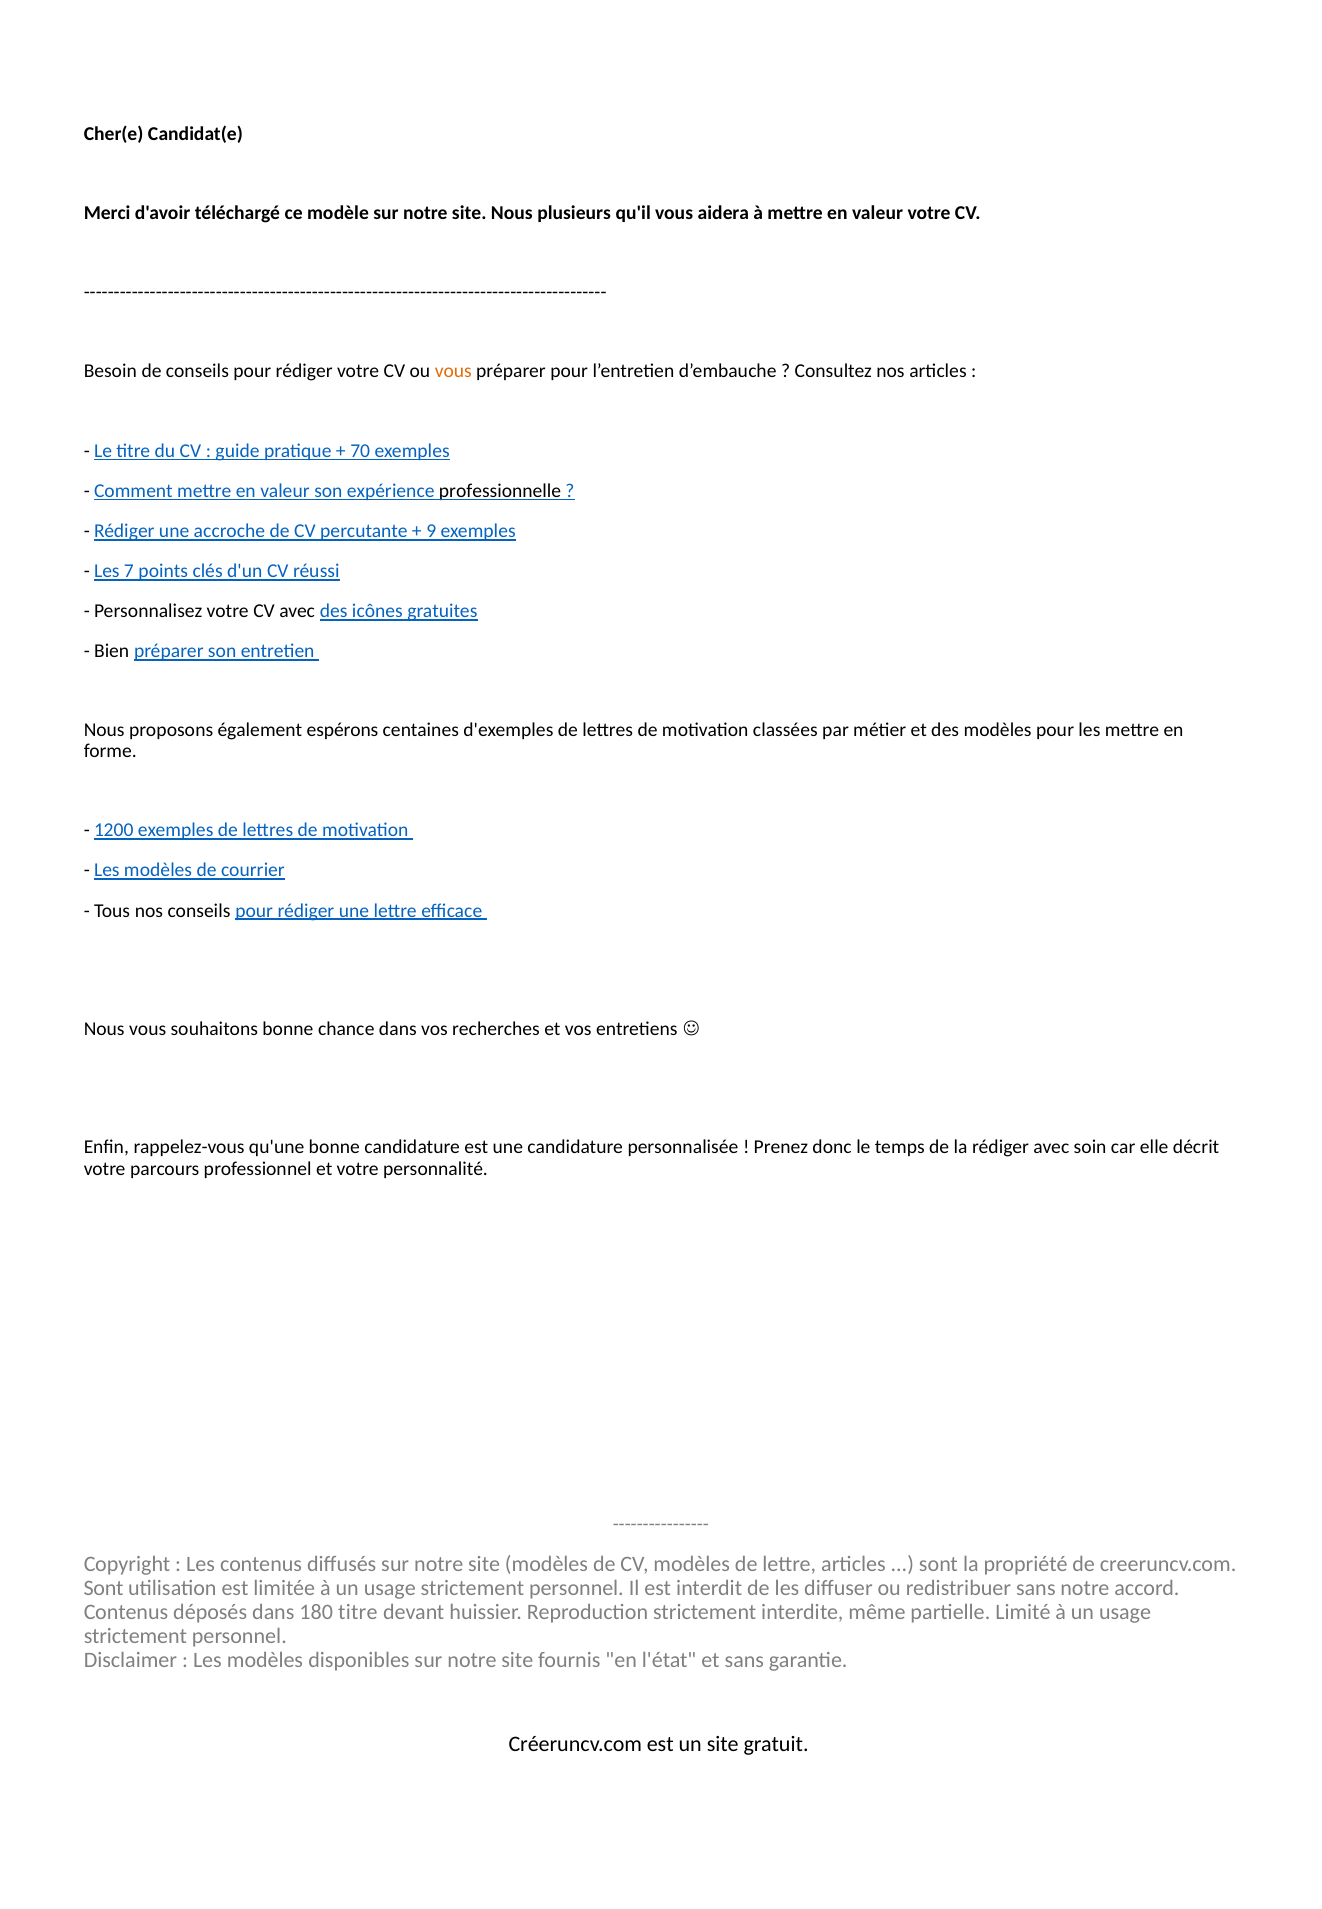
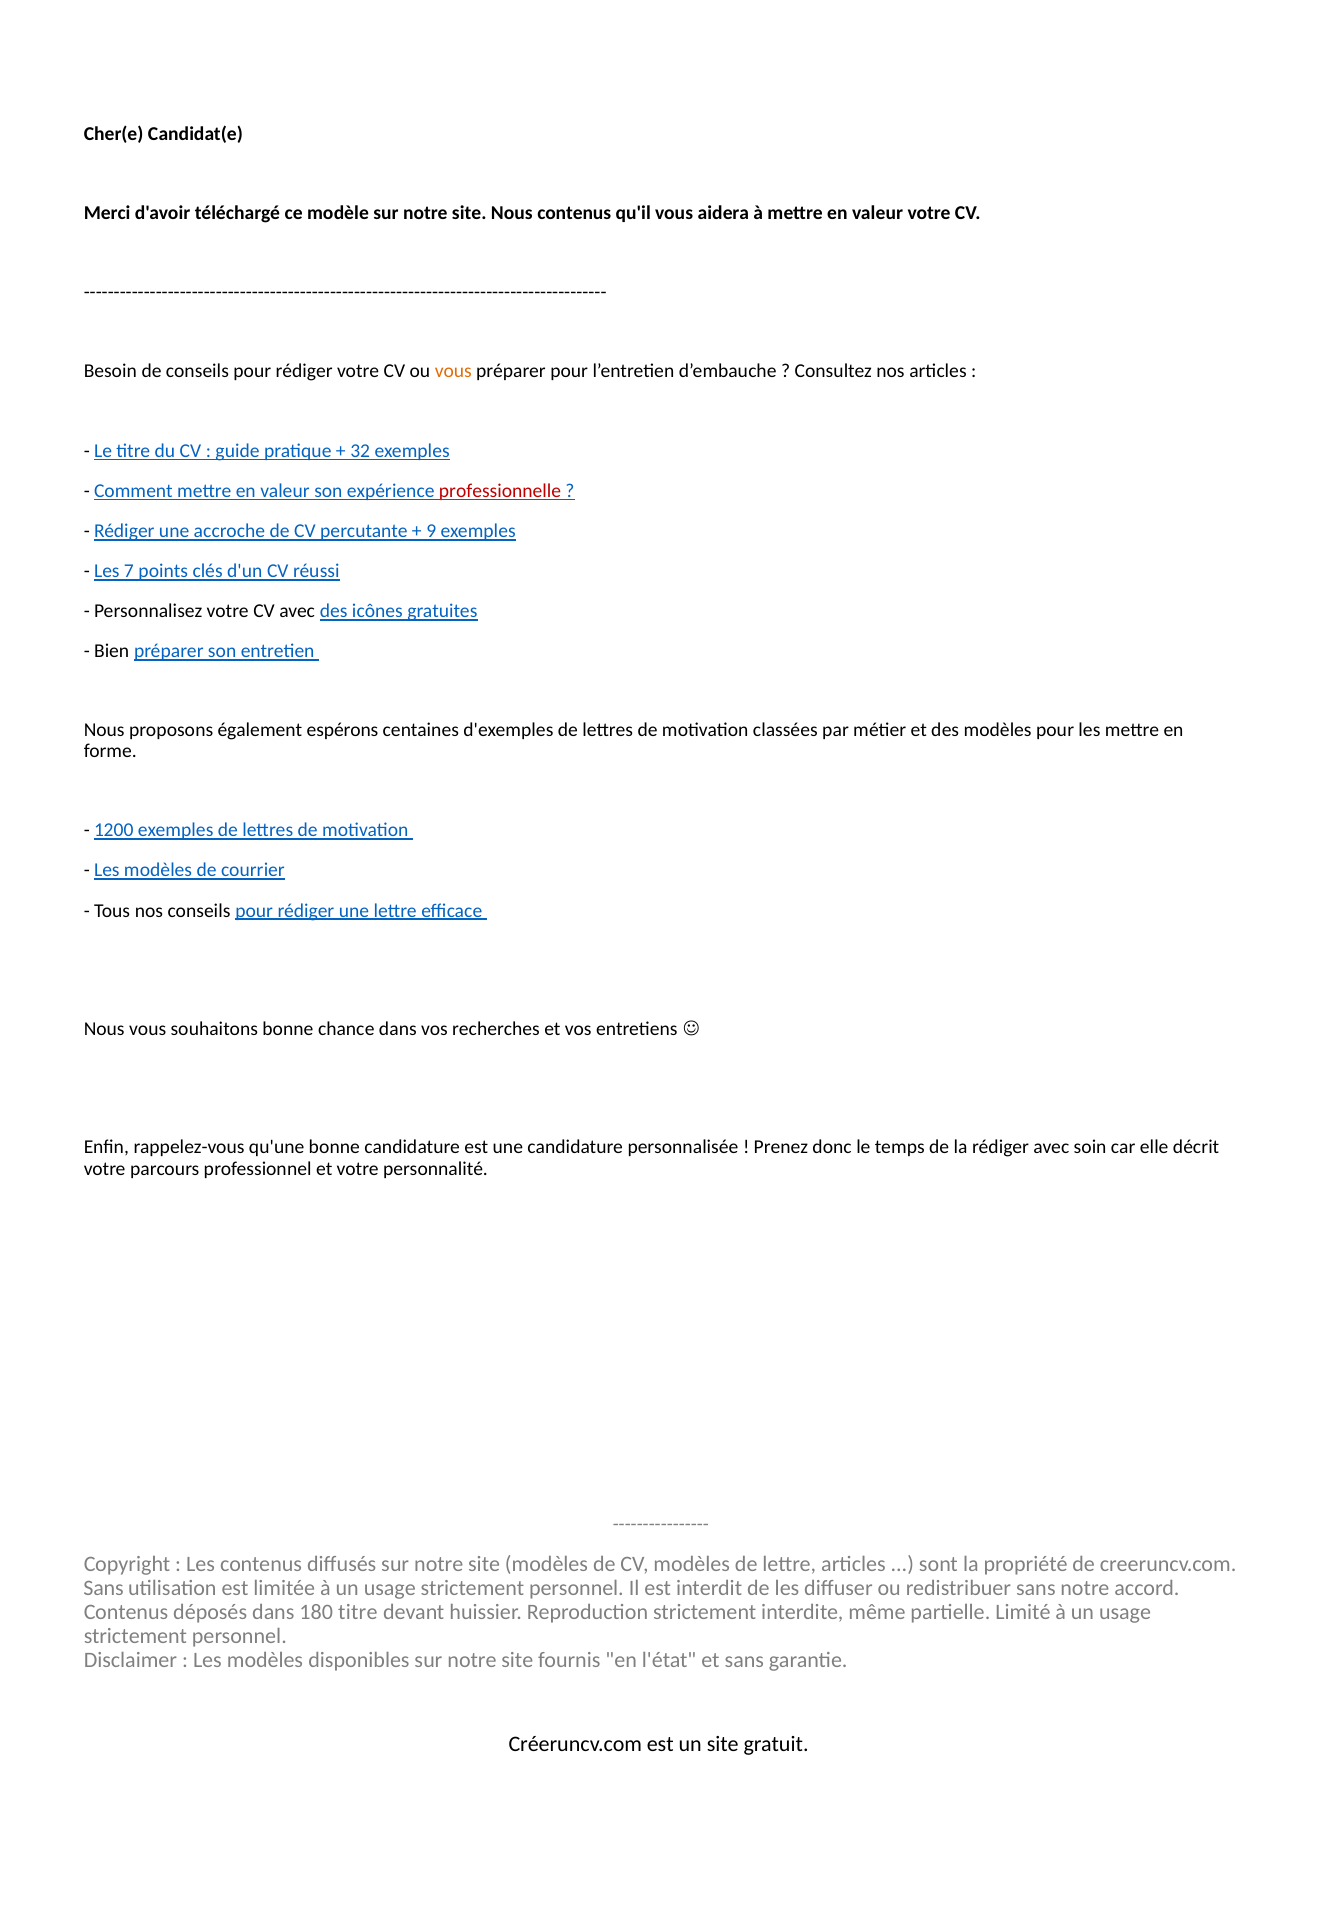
Nous plusieurs: plusieurs -> contenus (574, 214)
70: 70 -> 32 (360, 451)
professionnelle colour: black -> red (500, 491)
Sont: Sont -> Sans (104, 1589)
